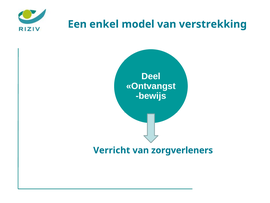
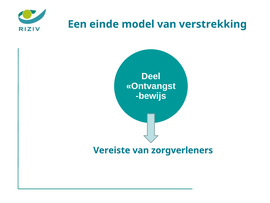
enkel: enkel -> einde (104, 24)
Verricht: Verricht -> Vereiste (112, 150)
